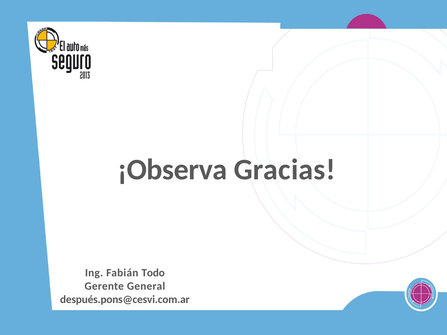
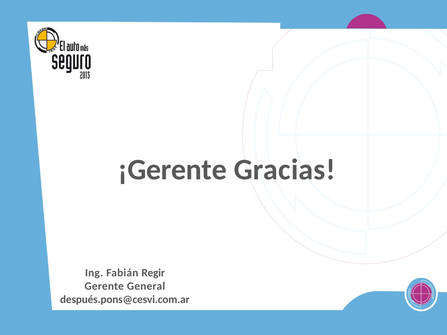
¡Observa: ¡Observa -> ¡Gerente (172, 170)
Todo: Todo -> Regir (153, 273)
